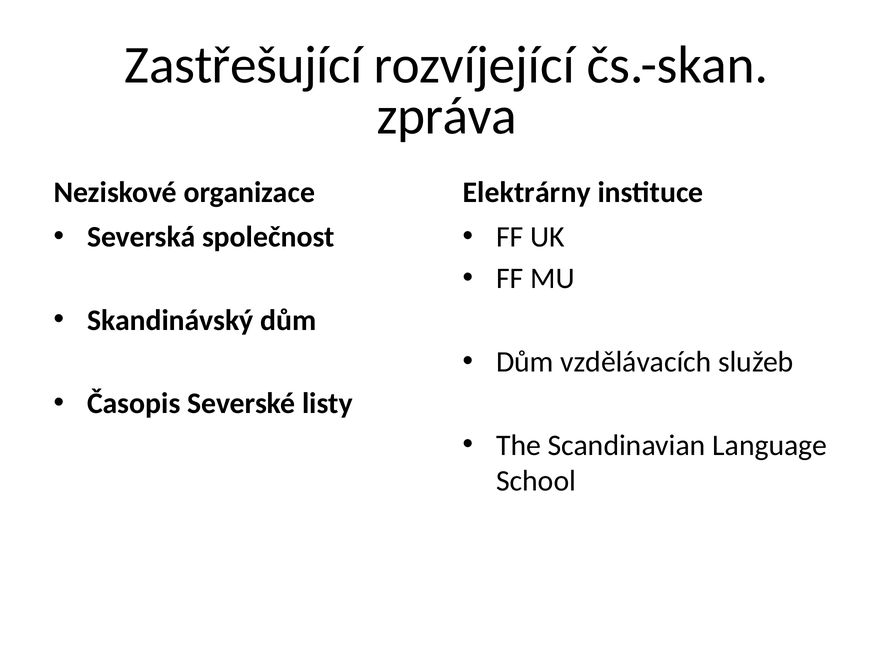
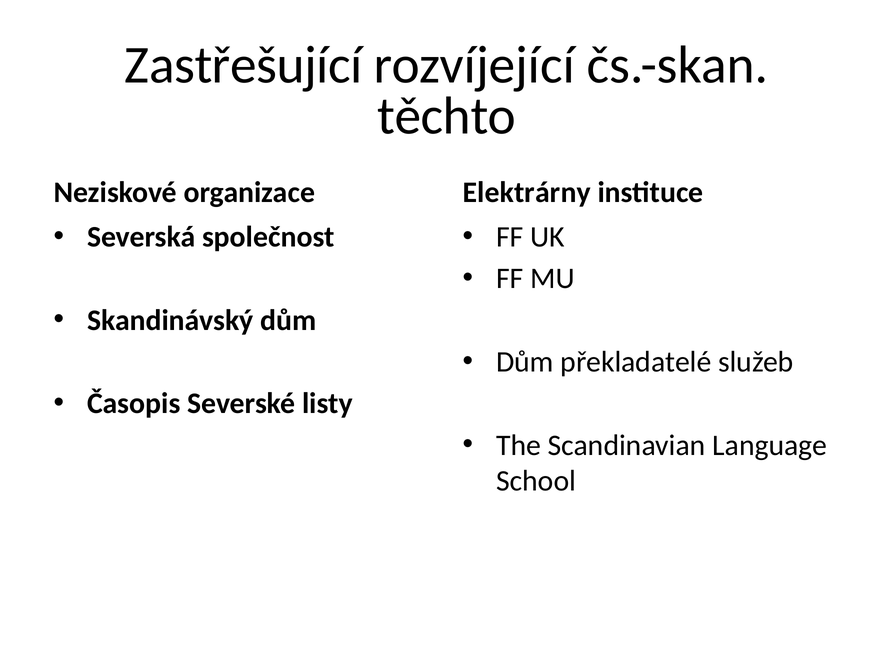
zpráva: zpráva -> těchto (447, 116)
vzdělávacích: vzdělávacích -> překladatelé (636, 362)
